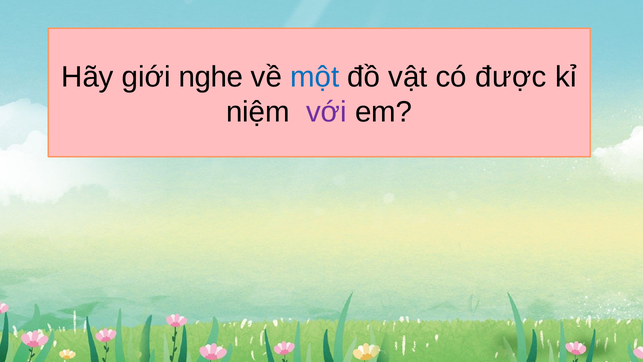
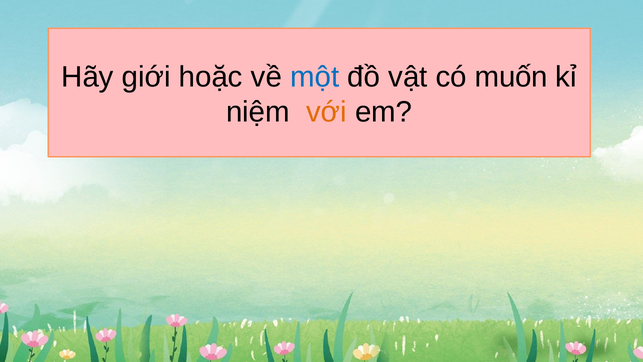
nghe: nghe -> hoặc (211, 77)
được: được -> muốn (511, 77)
với colour: purple -> orange (327, 112)
